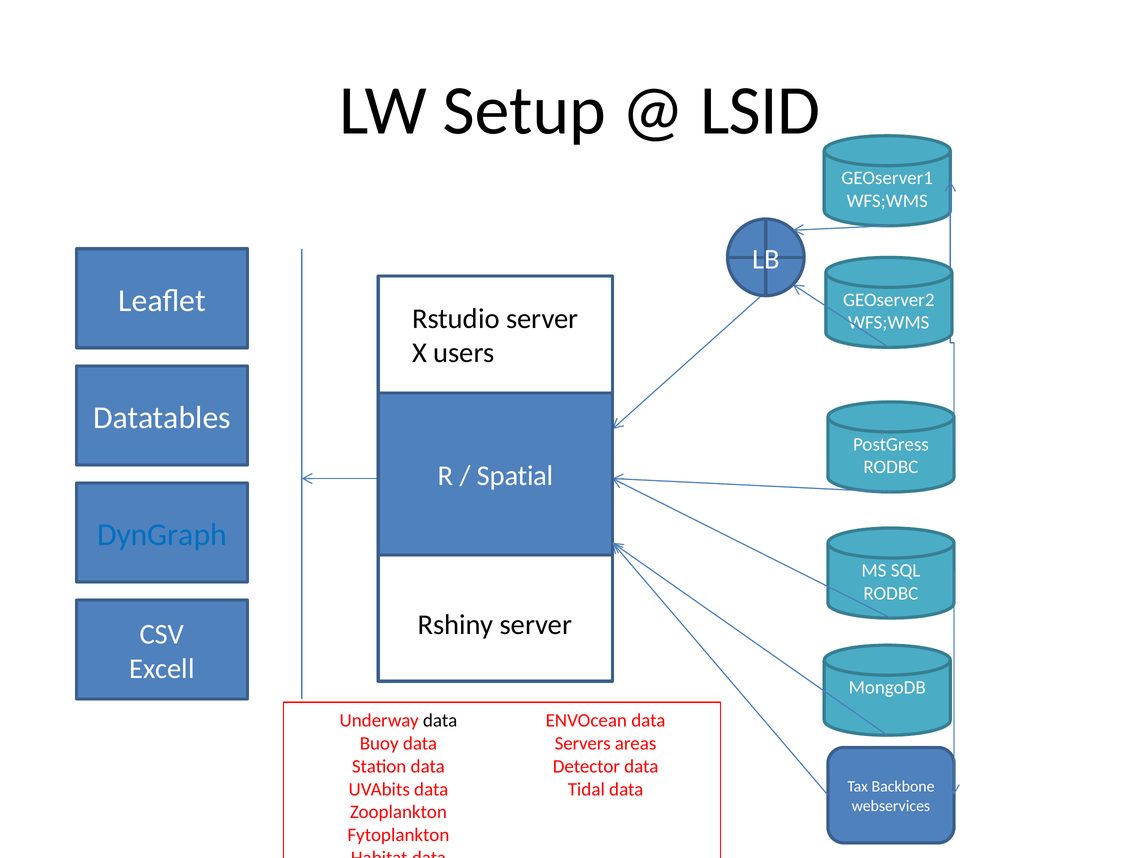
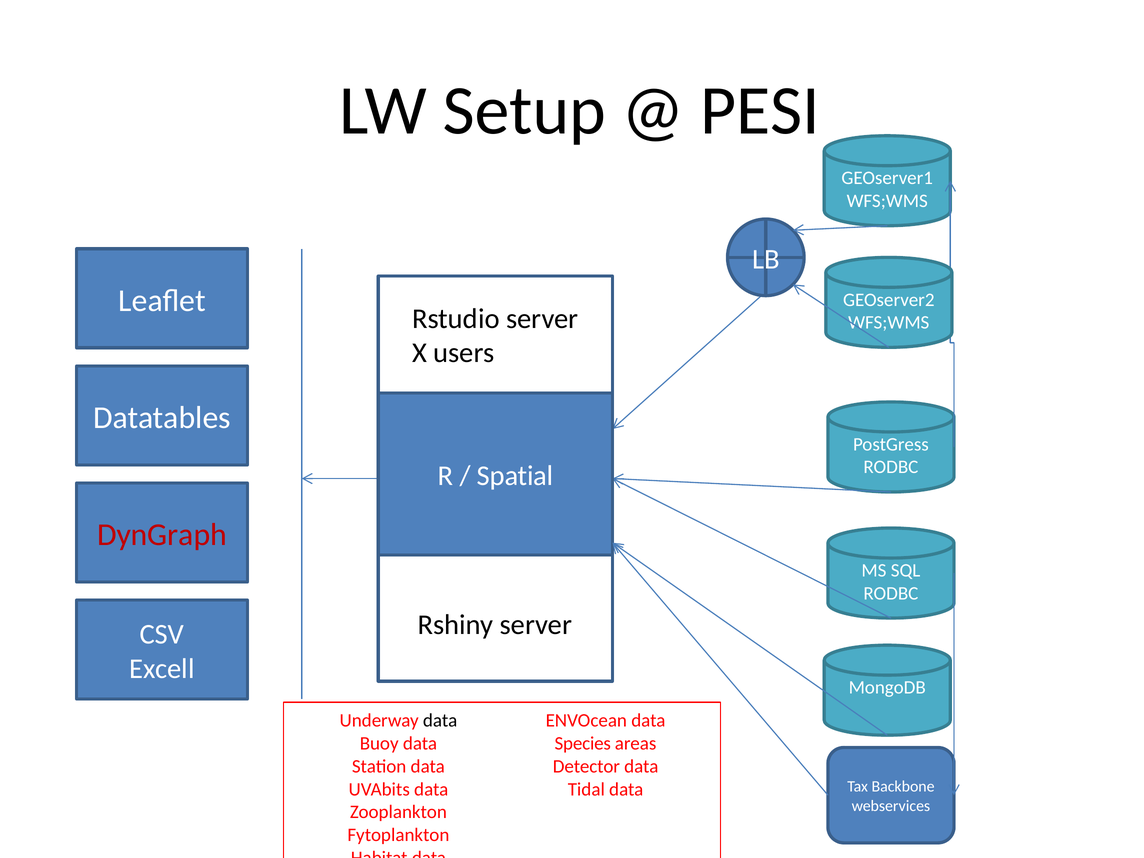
LSID: LSID -> PESI (760, 111)
DynGraph colour: blue -> red (162, 535)
Servers: Servers -> Species (583, 743)
